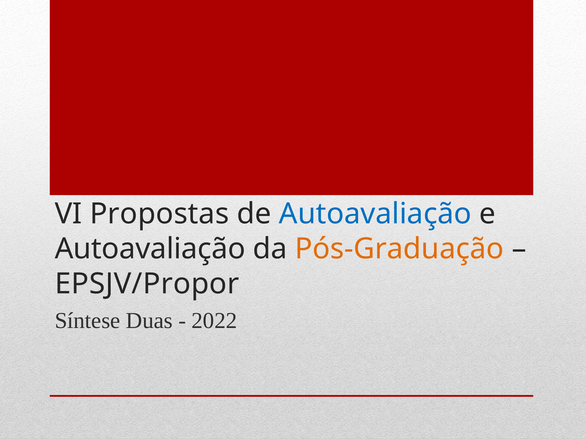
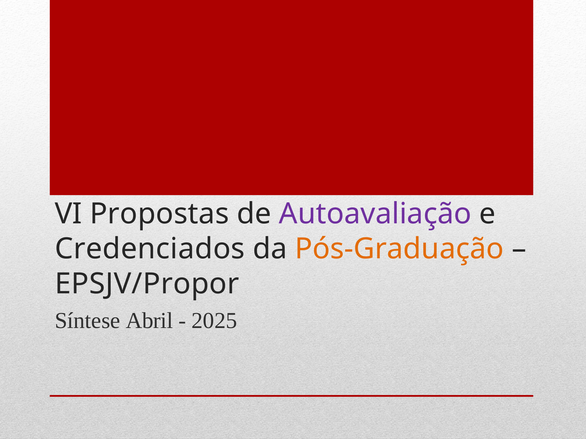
Autoavaliação colour: blue -> purple (375, 214)
Autoavaliação: Autoavaliação -> Credenciados (150, 249)
Duas: Duas -> Abril (149, 321)
2022: 2022 -> 2025 (214, 321)
